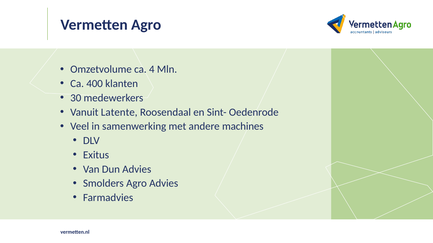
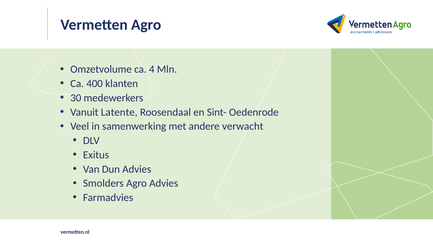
machines: machines -> verwacht (243, 127)
